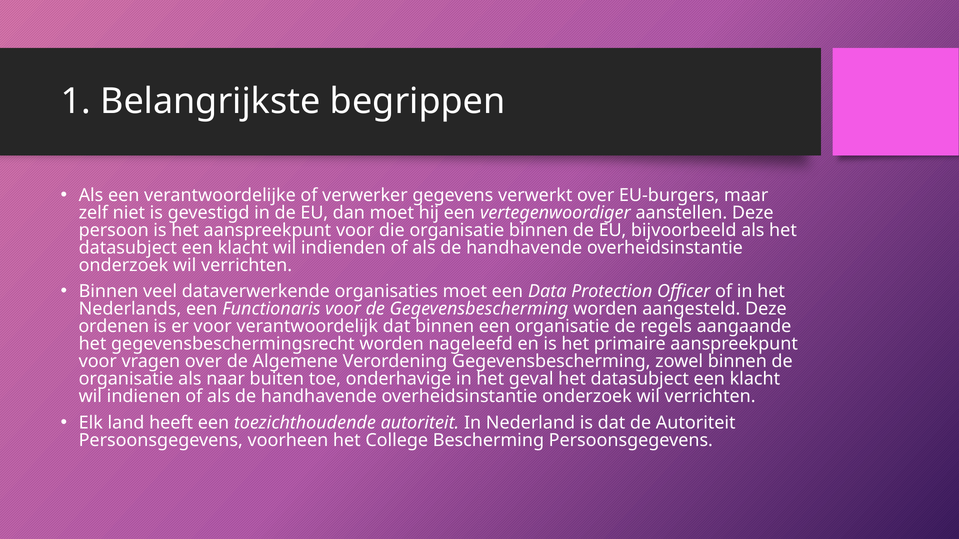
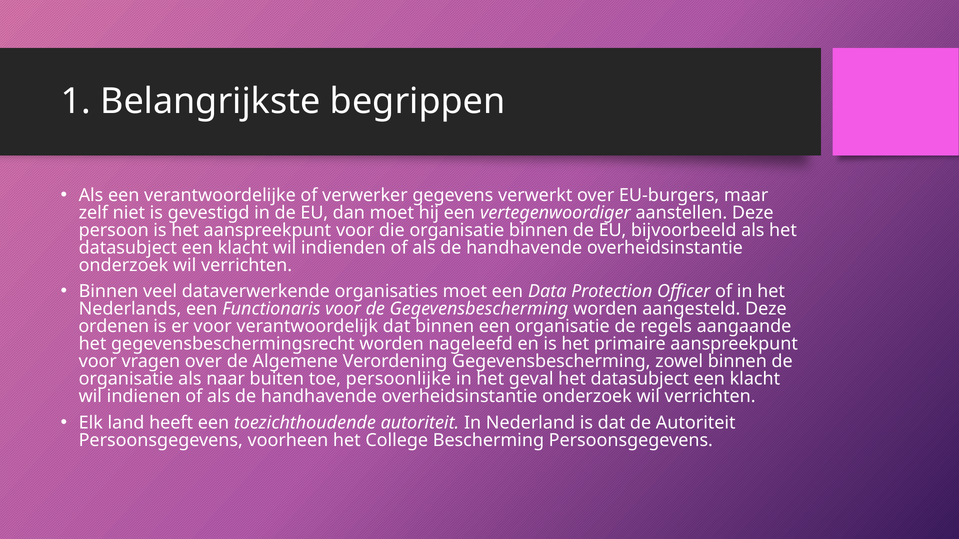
onderhavige: onderhavige -> persoonlijke (398, 379)
